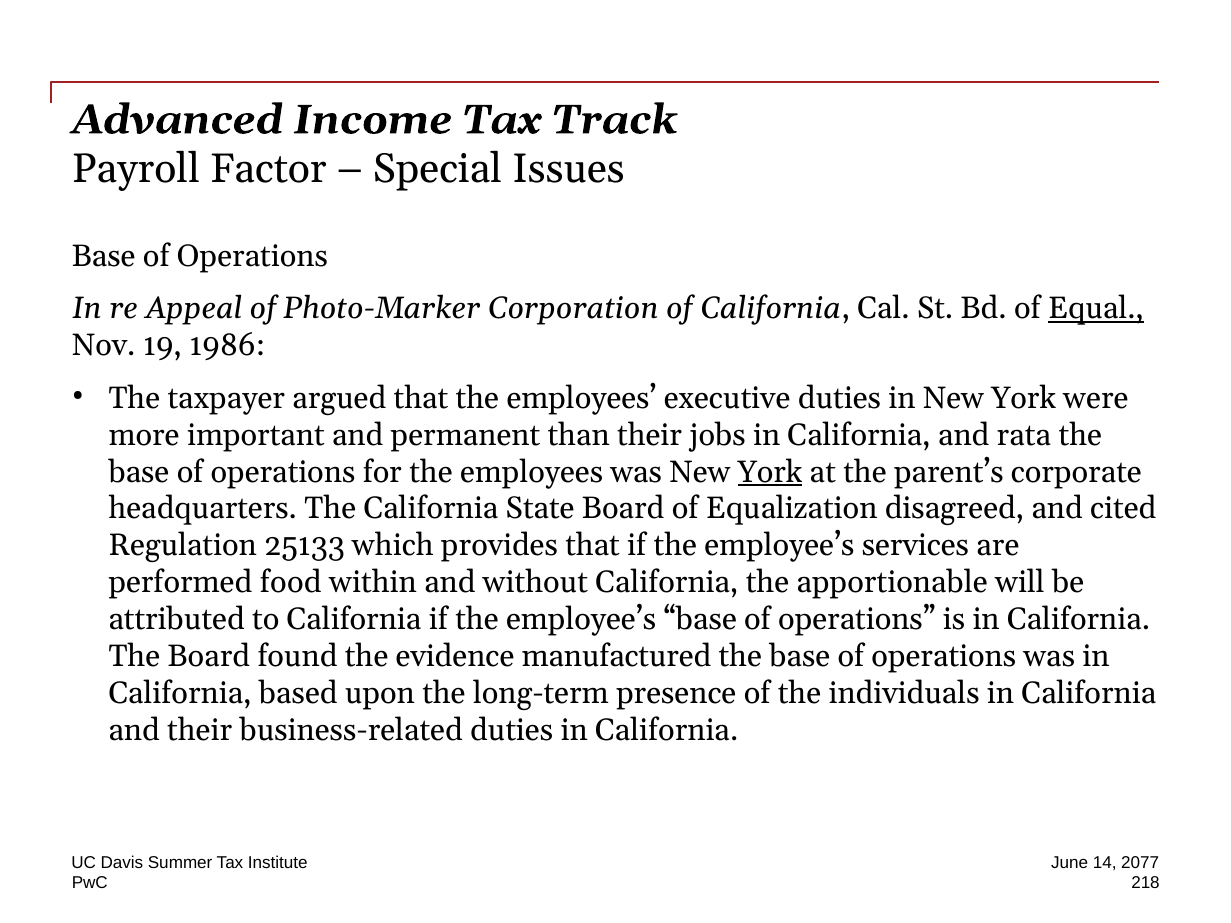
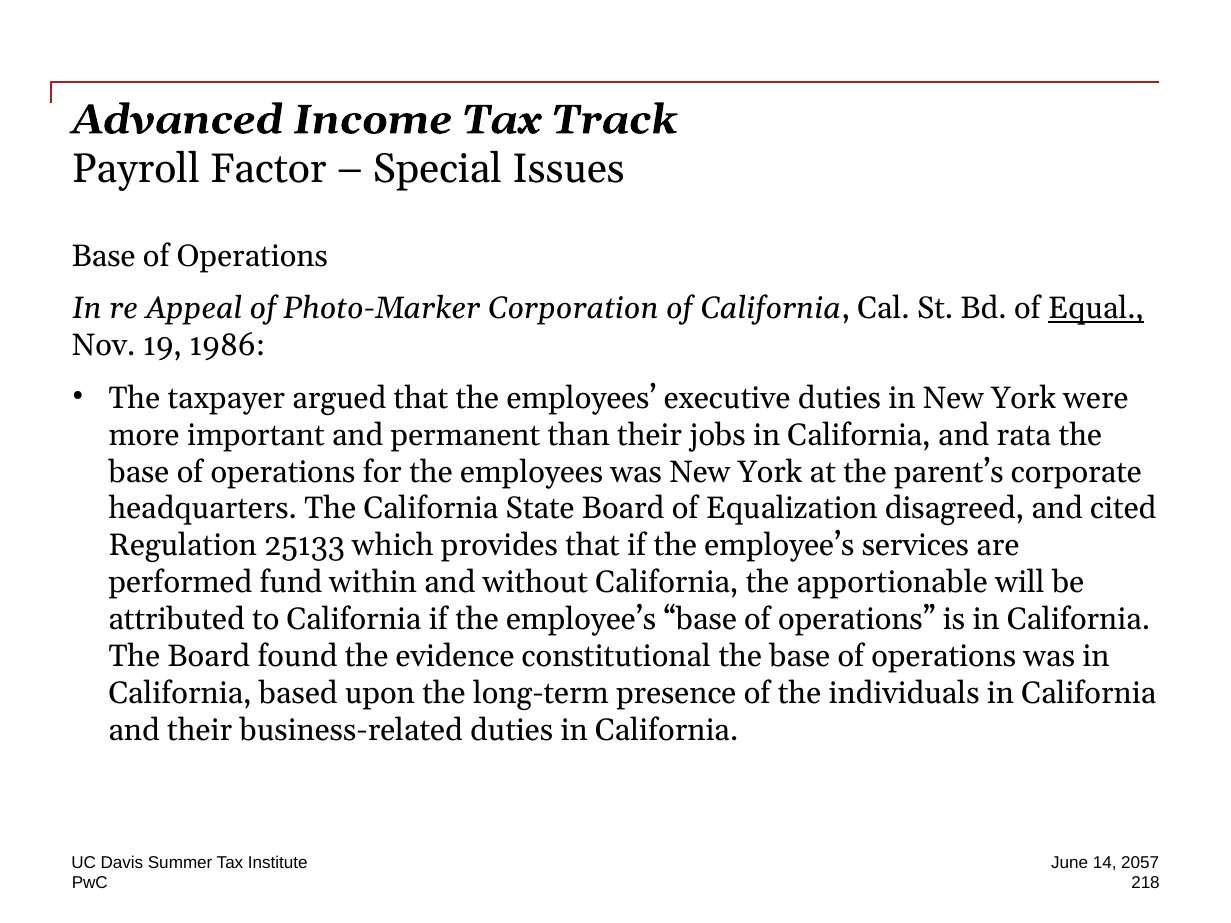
York underline: present -> none (770, 472)
food: food -> fund (291, 583)
manufactured: manufactured -> constitutional (616, 657)
2077: 2077 -> 2057 (1140, 863)
